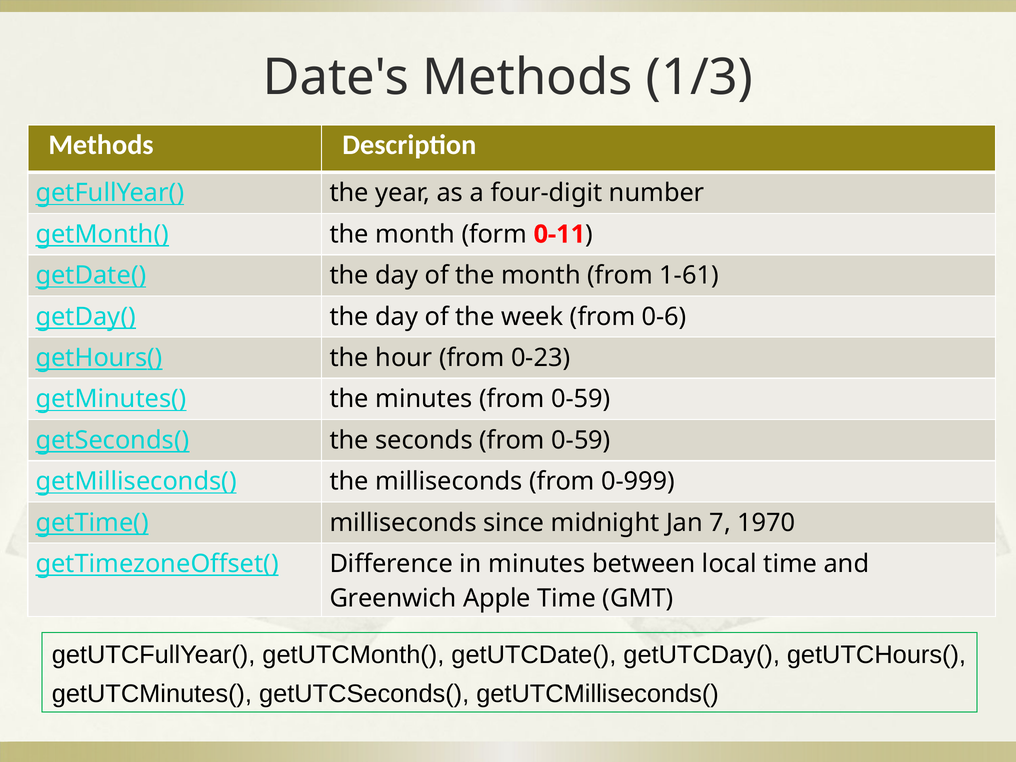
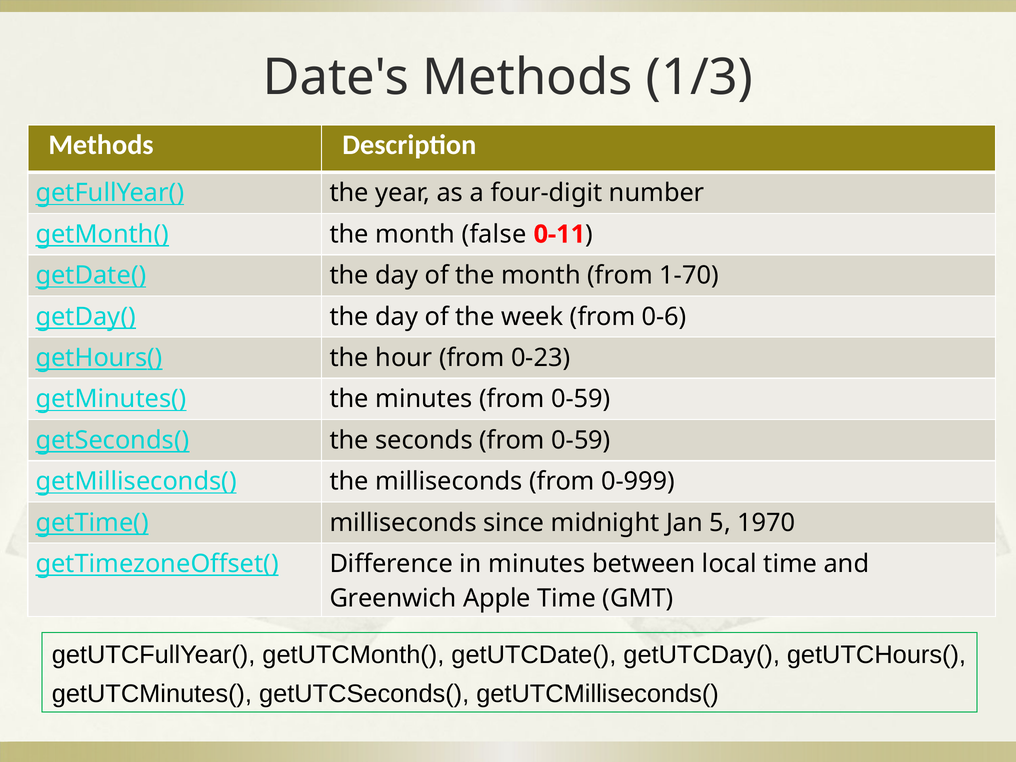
form: form -> false (494, 234)
1-61: 1-61 -> 1-70 (689, 275)
7: 7 -> 5 (720, 523)
